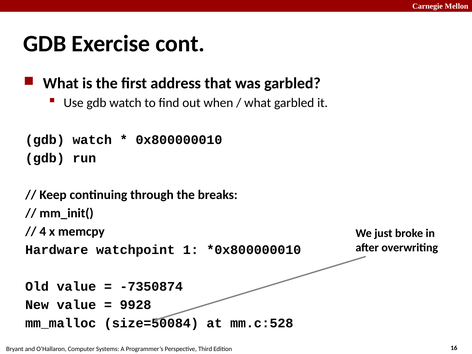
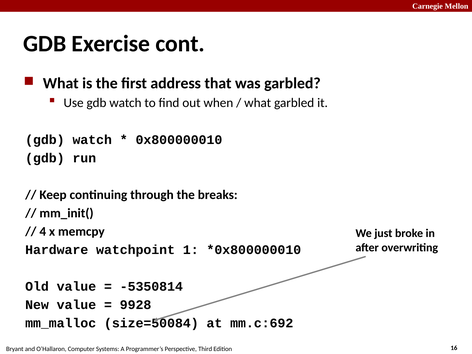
-7350874: -7350874 -> -5350814 (151, 287)
mm.c:528: mm.c:528 -> mm.c:692 (262, 323)
